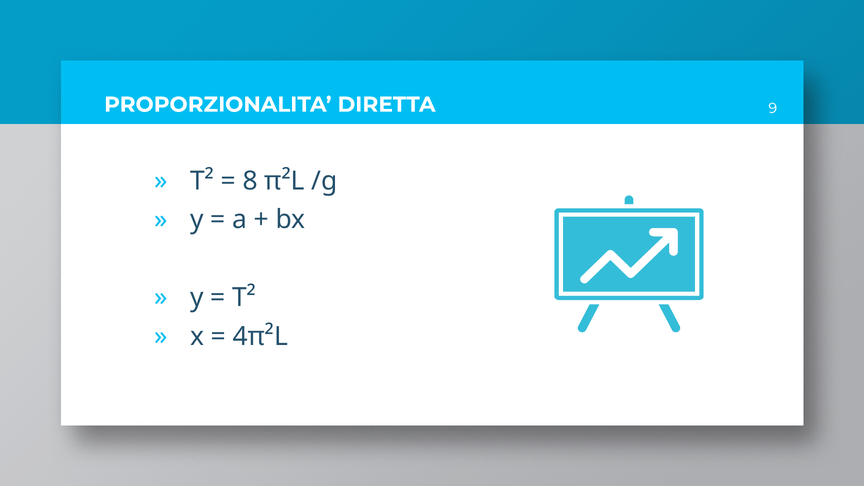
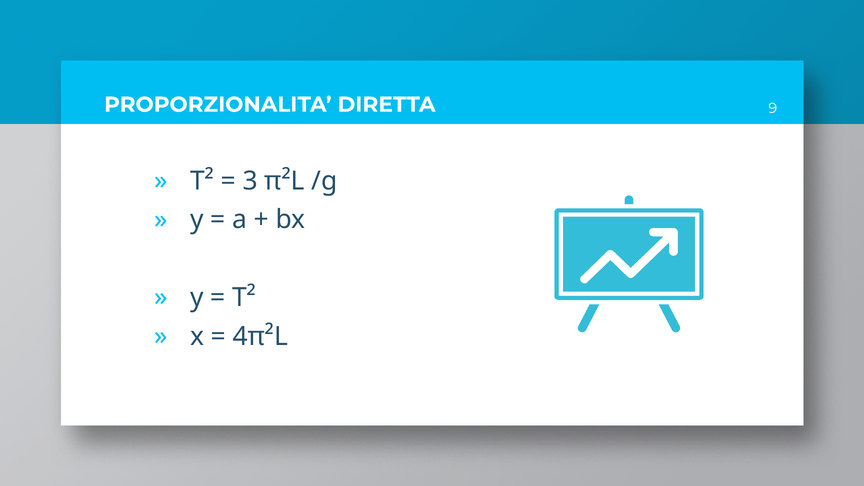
8: 8 -> 3 (250, 181)
